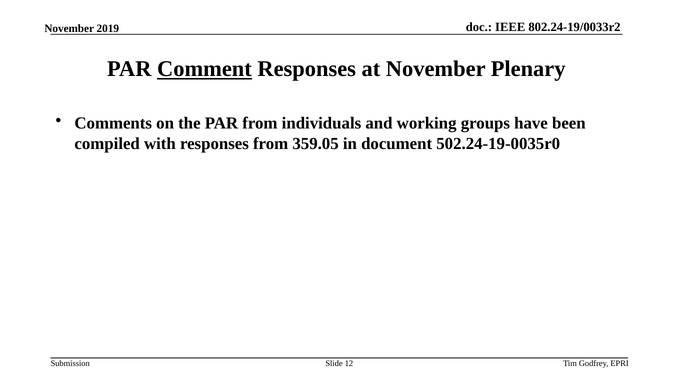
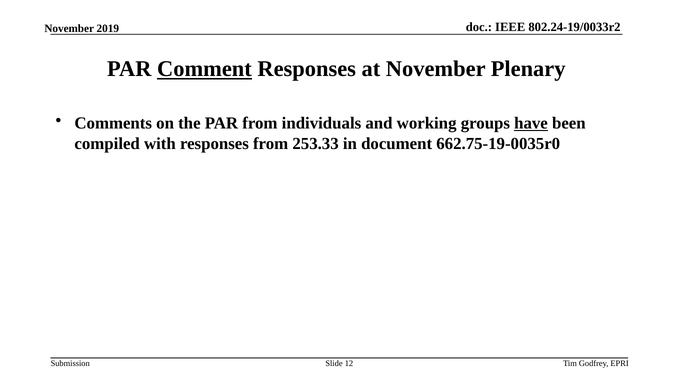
have underline: none -> present (531, 123)
359.05: 359.05 -> 253.33 (316, 143)
502.24-19-0035r0: 502.24-19-0035r0 -> 662.75-19-0035r0 (498, 143)
